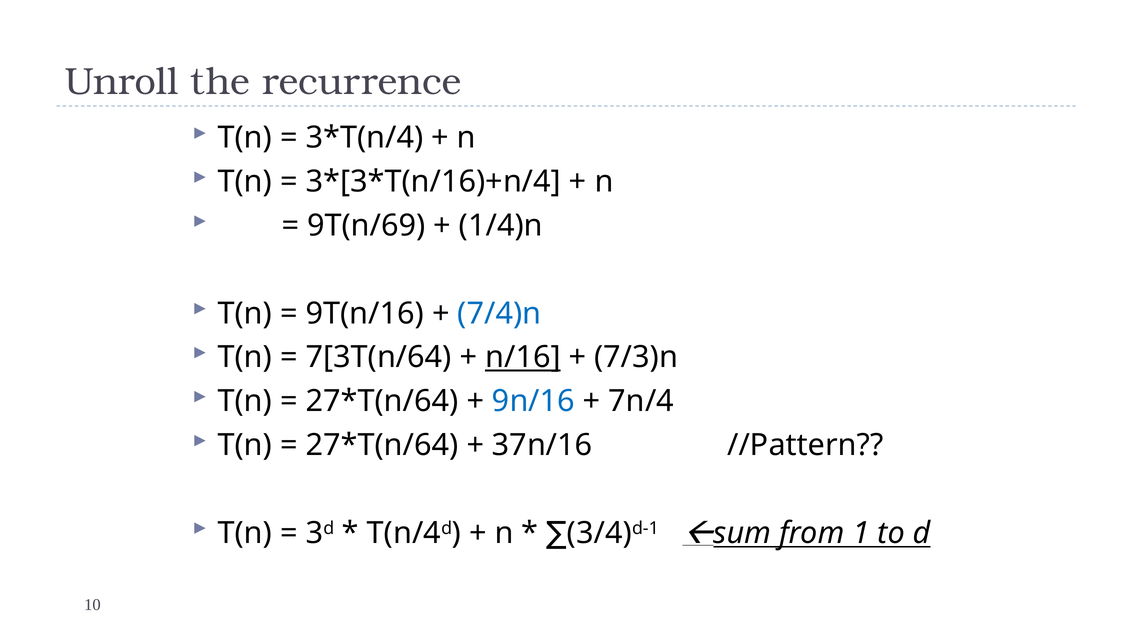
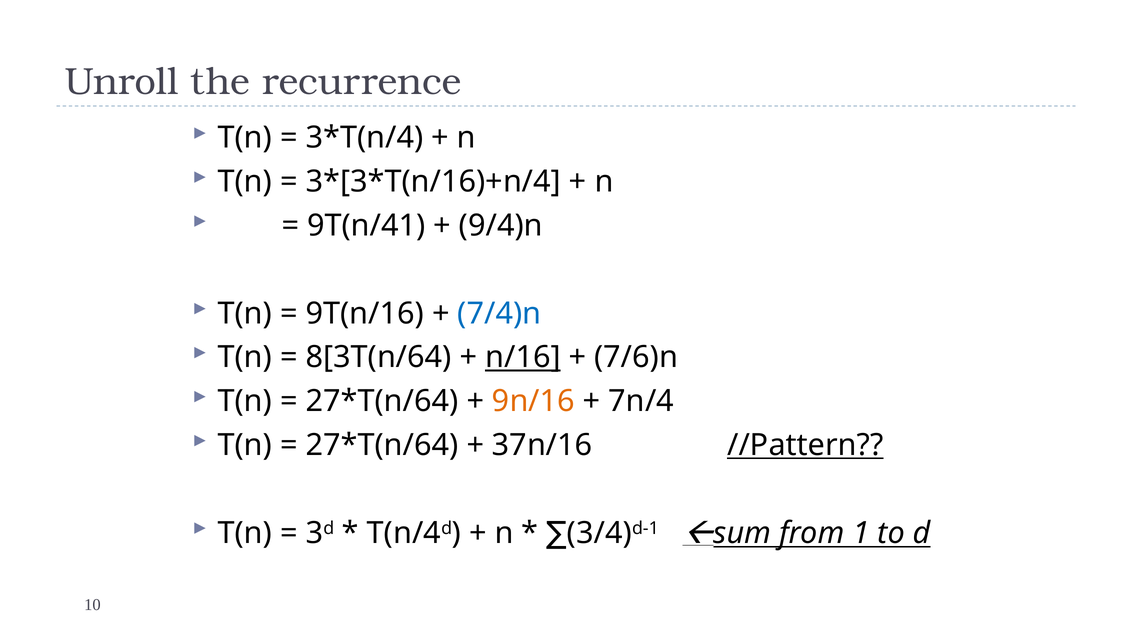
9T(n/69: 9T(n/69 -> 9T(n/41 (366, 226)
1/4)n: 1/4)n -> 9/4)n (501, 226)
7[3T(n/64: 7[3T(n/64 -> 8[3T(n/64 (379, 358)
7/3)n: 7/3)n -> 7/6)n (636, 358)
9n/16 colour: blue -> orange (533, 402)
//Pattern underline: none -> present (805, 446)
